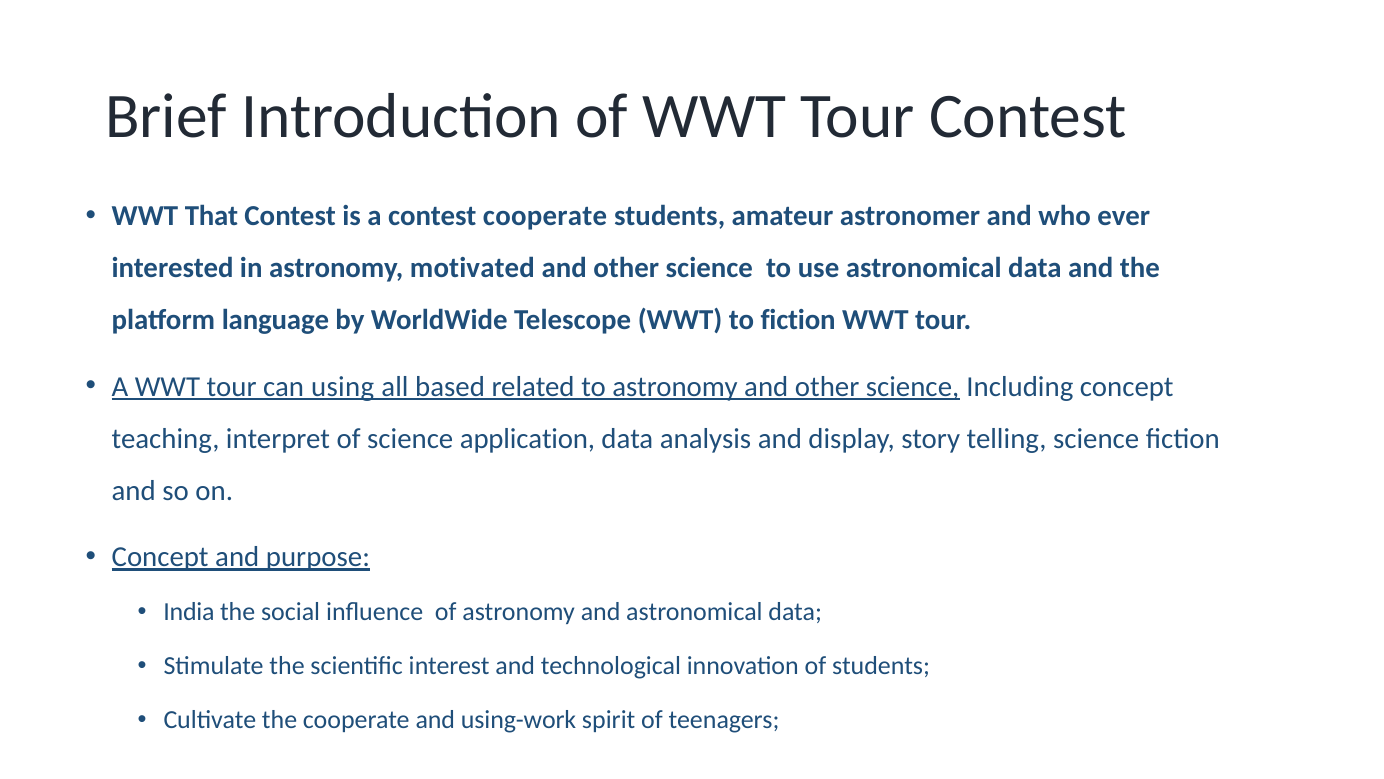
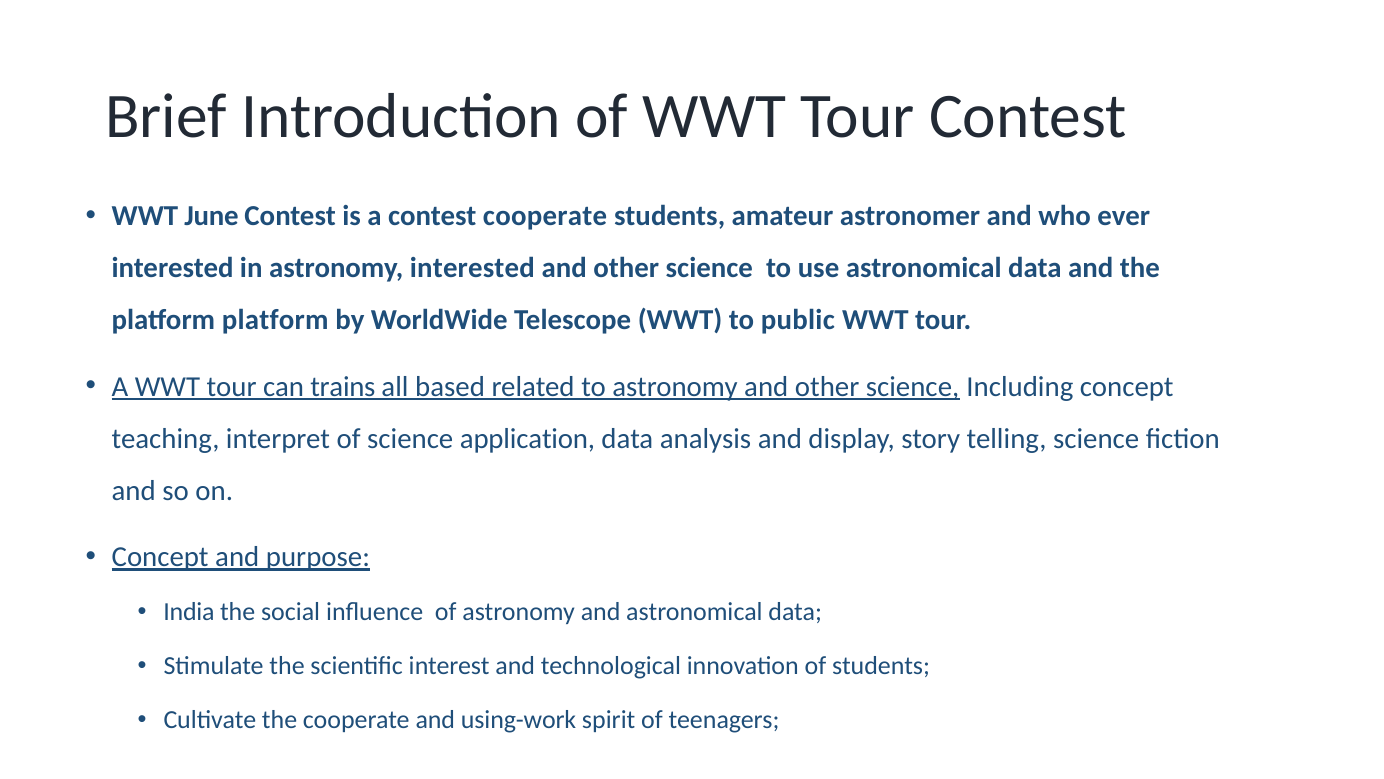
That: That -> June (211, 216)
astronomy motivated: motivated -> interested (472, 268)
platform language: language -> platform (275, 320)
to fiction: fiction -> public (798, 320)
using: using -> trains (343, 386)
